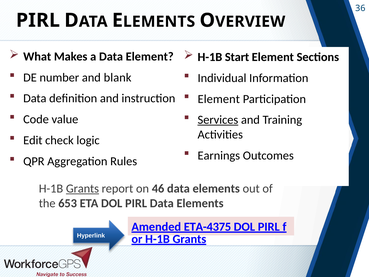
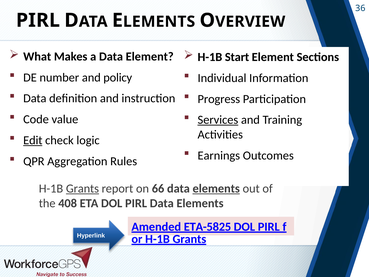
blank: blank -> policy (118, 77)
Element: Element -> Progress (219, 99)
Edit underline: none -> present (33, 140)
46: 46 -> 66 (158, 188)
elements underline: none -> present (216, 188)
653: 653 -> 408 (68, 203)
ETA-4375: ETA-4375 -> ETA-5825 (207, 227)
